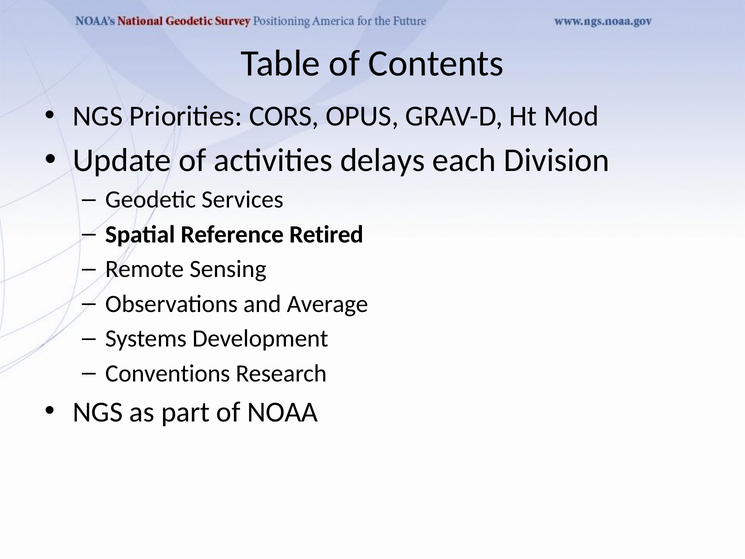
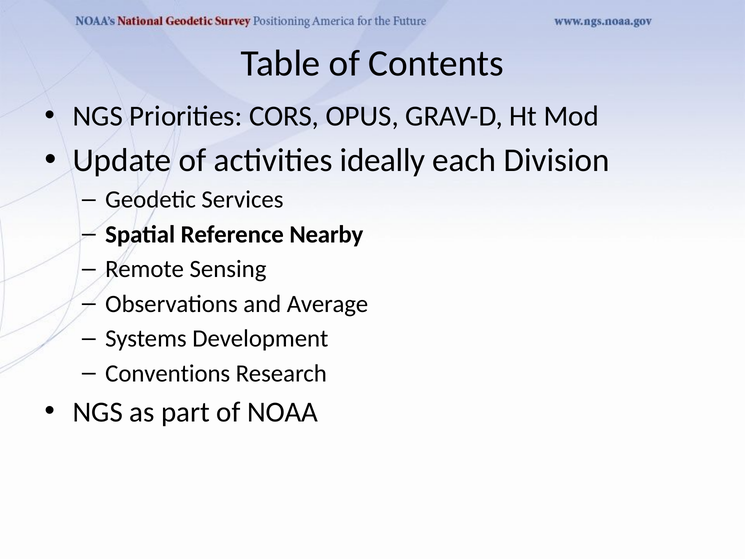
delays: delays -> ideally (383, 160)
Retired: Retired -> Nearby (326, 234)
